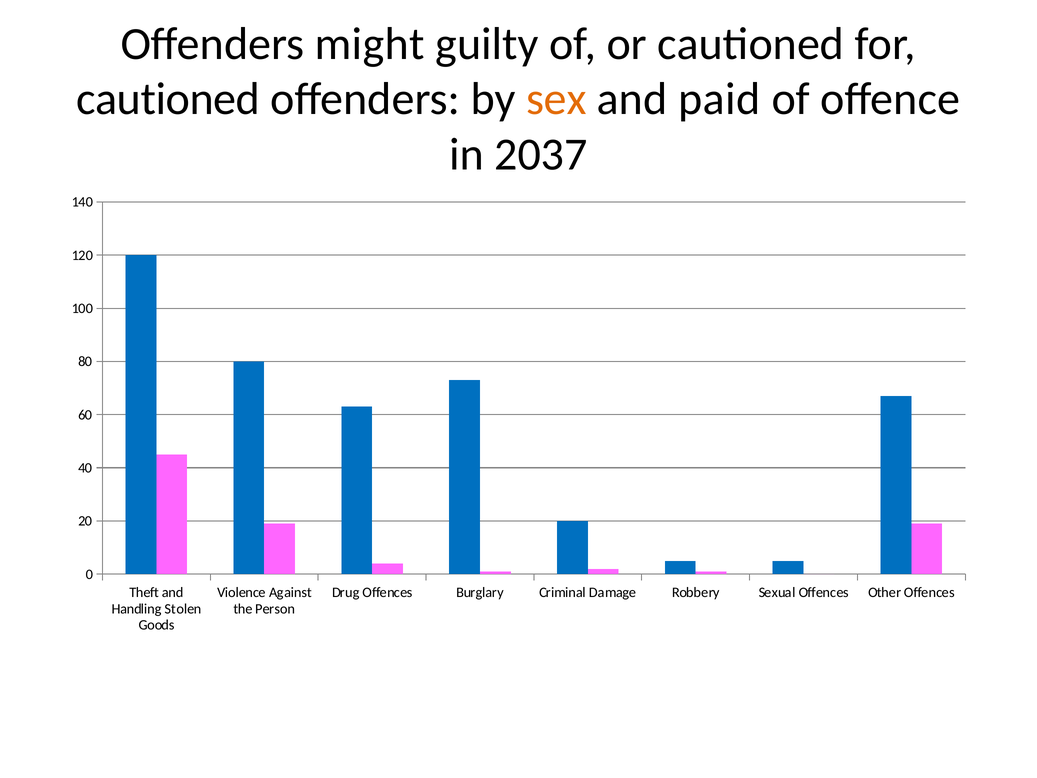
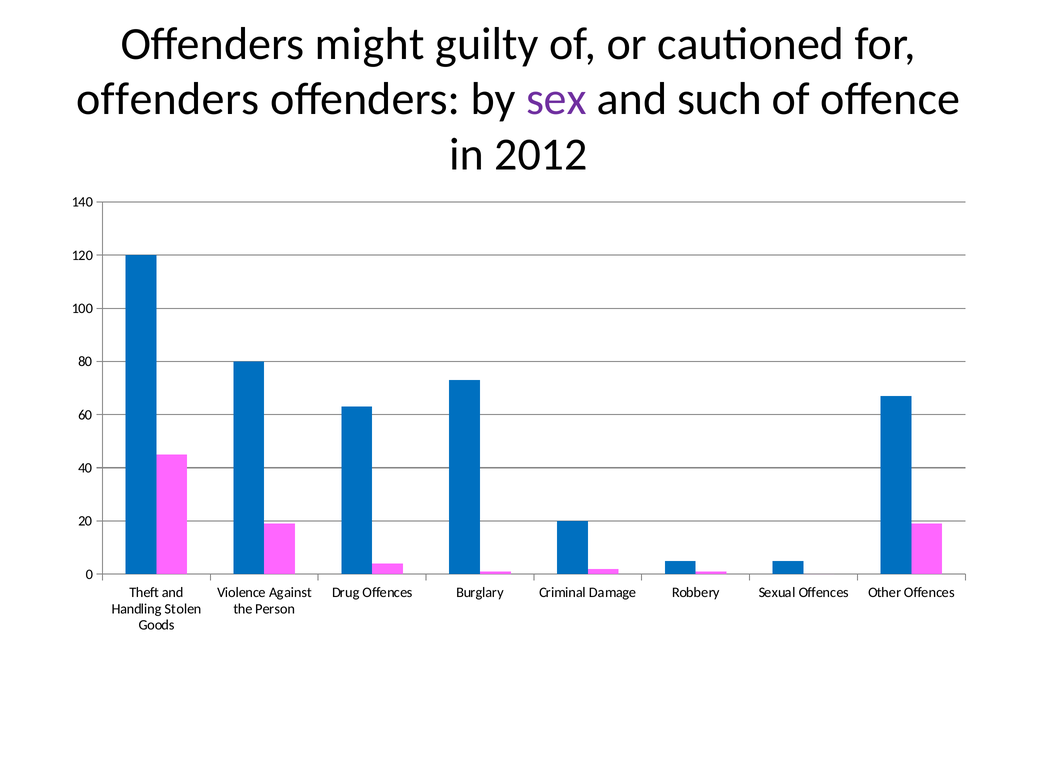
cautioned: cautioned -> offenders (168, 99)
sex colour: orange -> purple (556, 99)
paid: paid -> such (720, 99)
2037: 2037 -> 2012 (541, 154)
